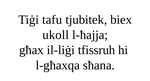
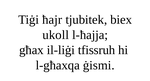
tafu: tafu -> ħajr (52, 20)
sħana: sħana -> ġismi (99, 65)
